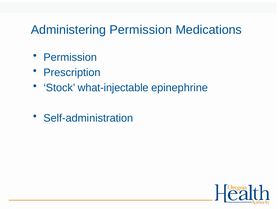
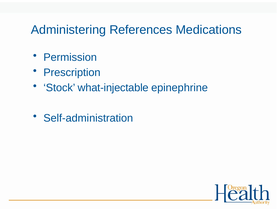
Administering Permission: Permission -> References (141, 30)
